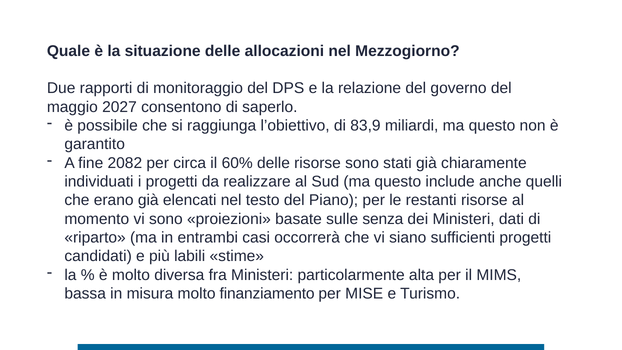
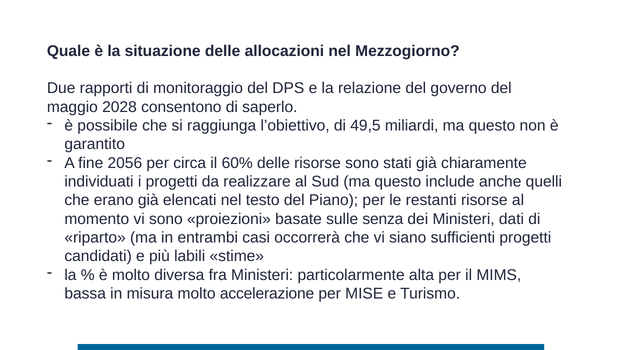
2027: 2027 -> 2028 (119, 107)
83,9: 83,9 -> 49,5 (365, 126)
2082: 2082 -> 2056 (125, 163)
finanziamento: finanziamento -> accelerazione (267, 294)
